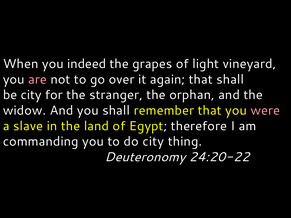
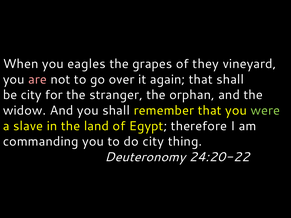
indeed: indeed -> eagles (87, 64)
light: light -> they (206, 64)
were colour: pink -> light green (265, 111)
